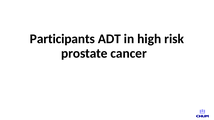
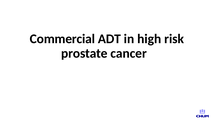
Participants: Participants -> Commercial (62, 39)
